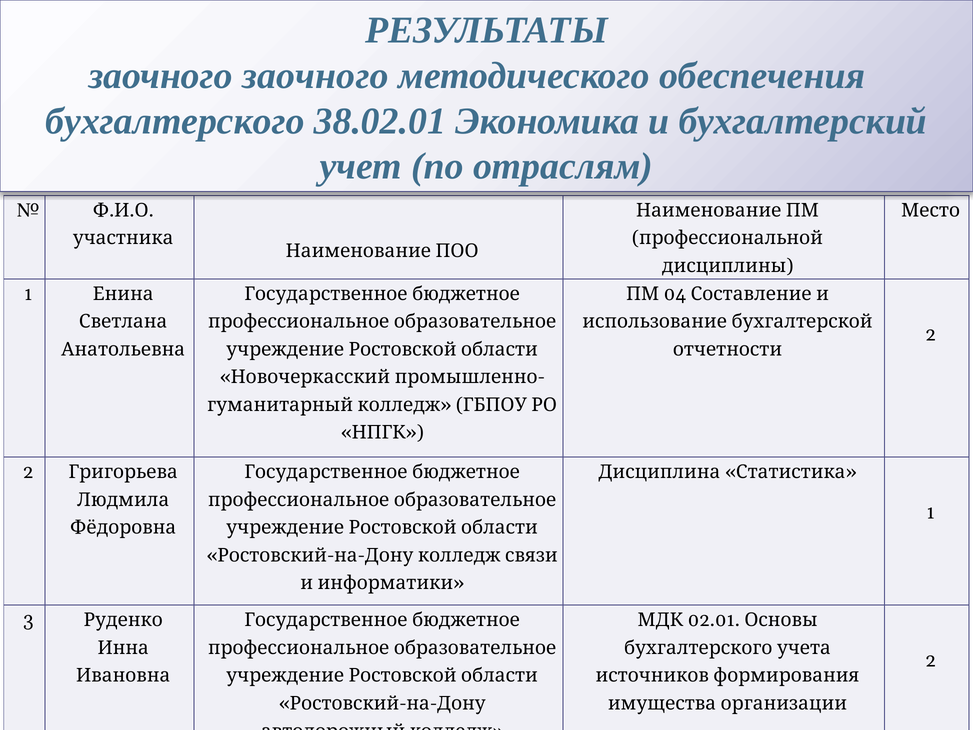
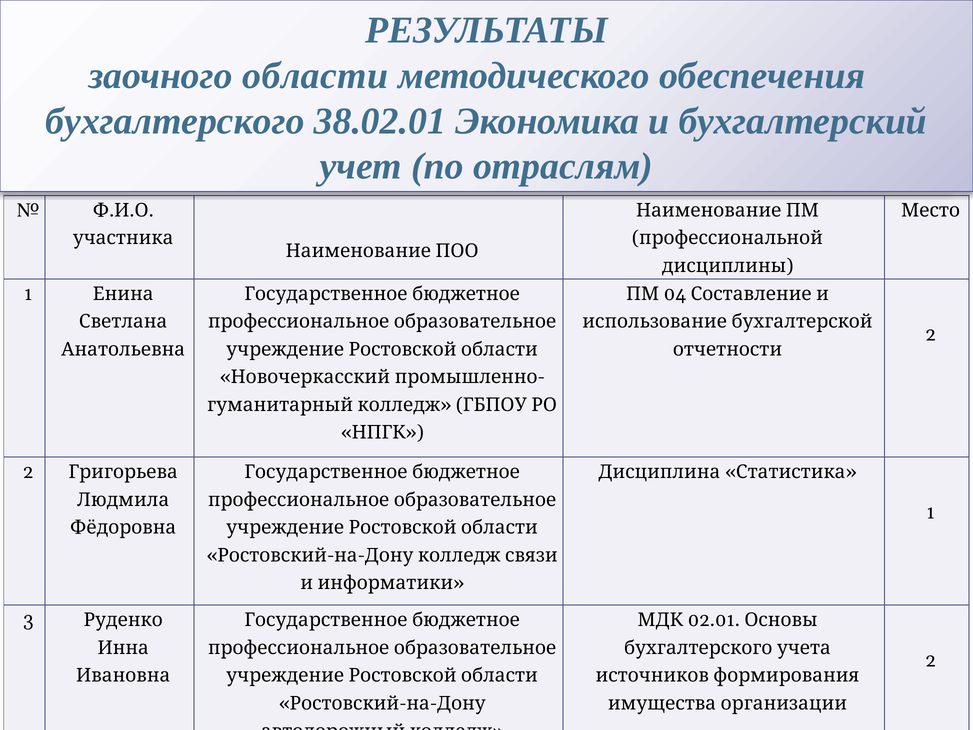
заочного заочного: заочного -> области (315, 76)
